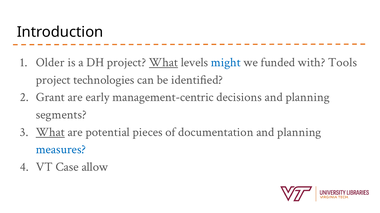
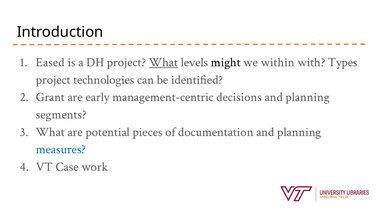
Older: Older -> Eased (50, 62)
might colour: blue -> black (226, 62)
funded: funded -> within (278, 62)
Tools: Tools -> Types (343, 62)
What underline: present -> none (50, 132)
allow: allow -> work (95, 167)
